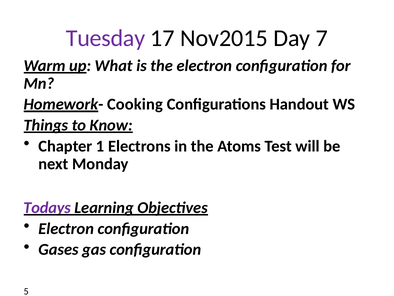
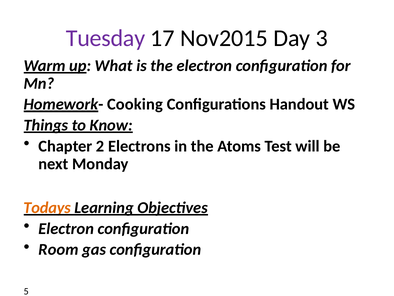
7: 7 -> 3 (322, 38)
1: 1 -> 2 (100, 146)
Todays colour: purple -> orange (47, 207)
Gases: Gases -> Room (58, 249)
